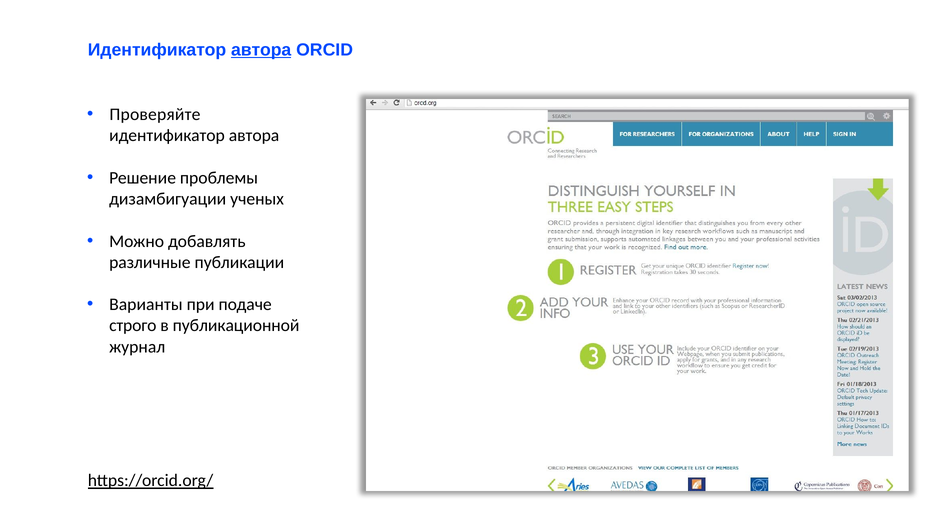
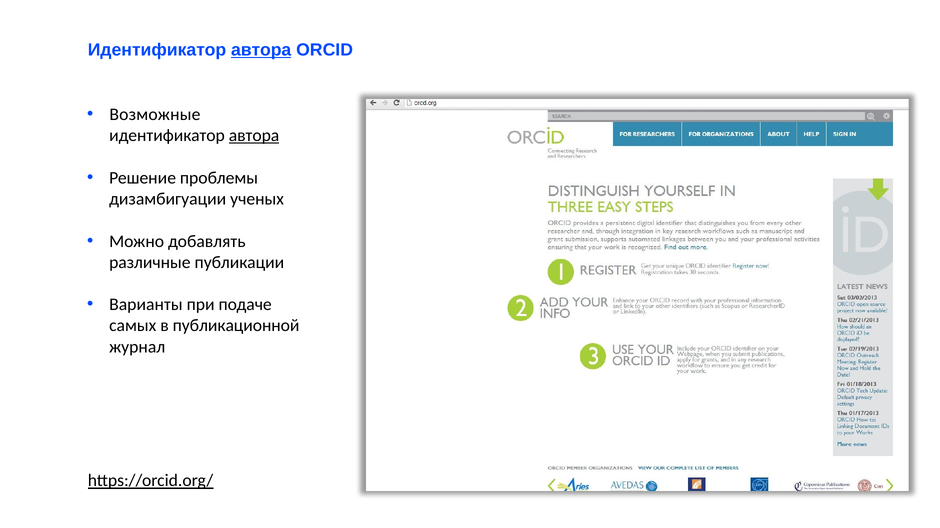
Проверяйте: Проверяйте -> Возможные (155, 115)
автора underline: none -> present (254, 136)
строго: строго -> самых (133, 326)
